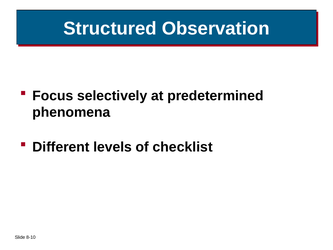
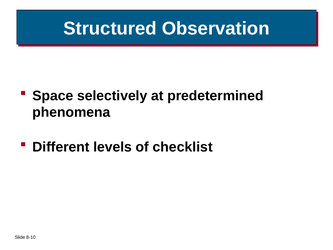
Focus: Focus -> Space (53, 96)
